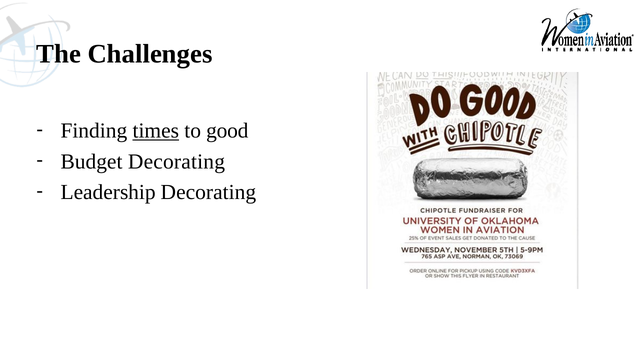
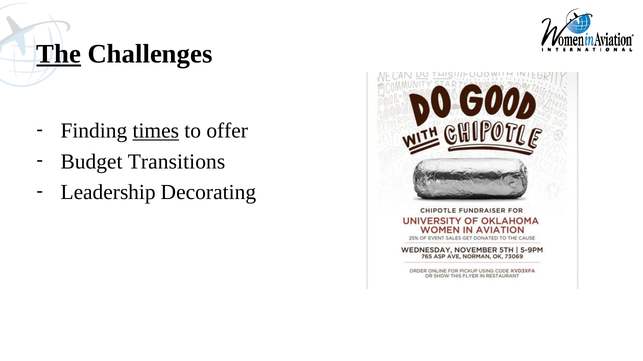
The underline: none -> present (59, 54)
good: good -> offer (227, 131)
Budget Decorating: Decorating -> Transitions (177, 162)
